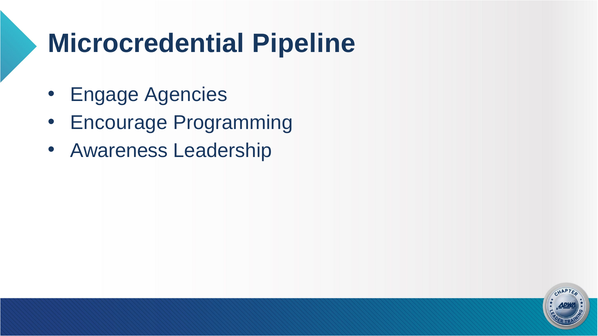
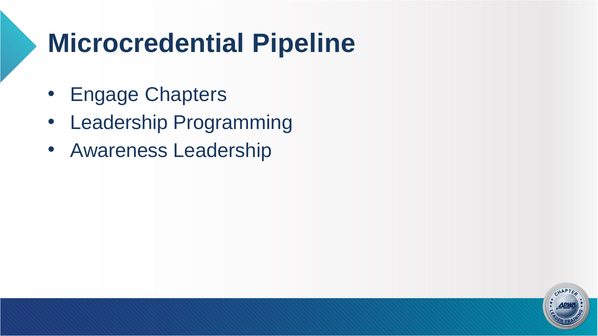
Agencies: Agencies -> Chapters (186, 95)
Encourage: Encourage -> Leadership (119, 123)
